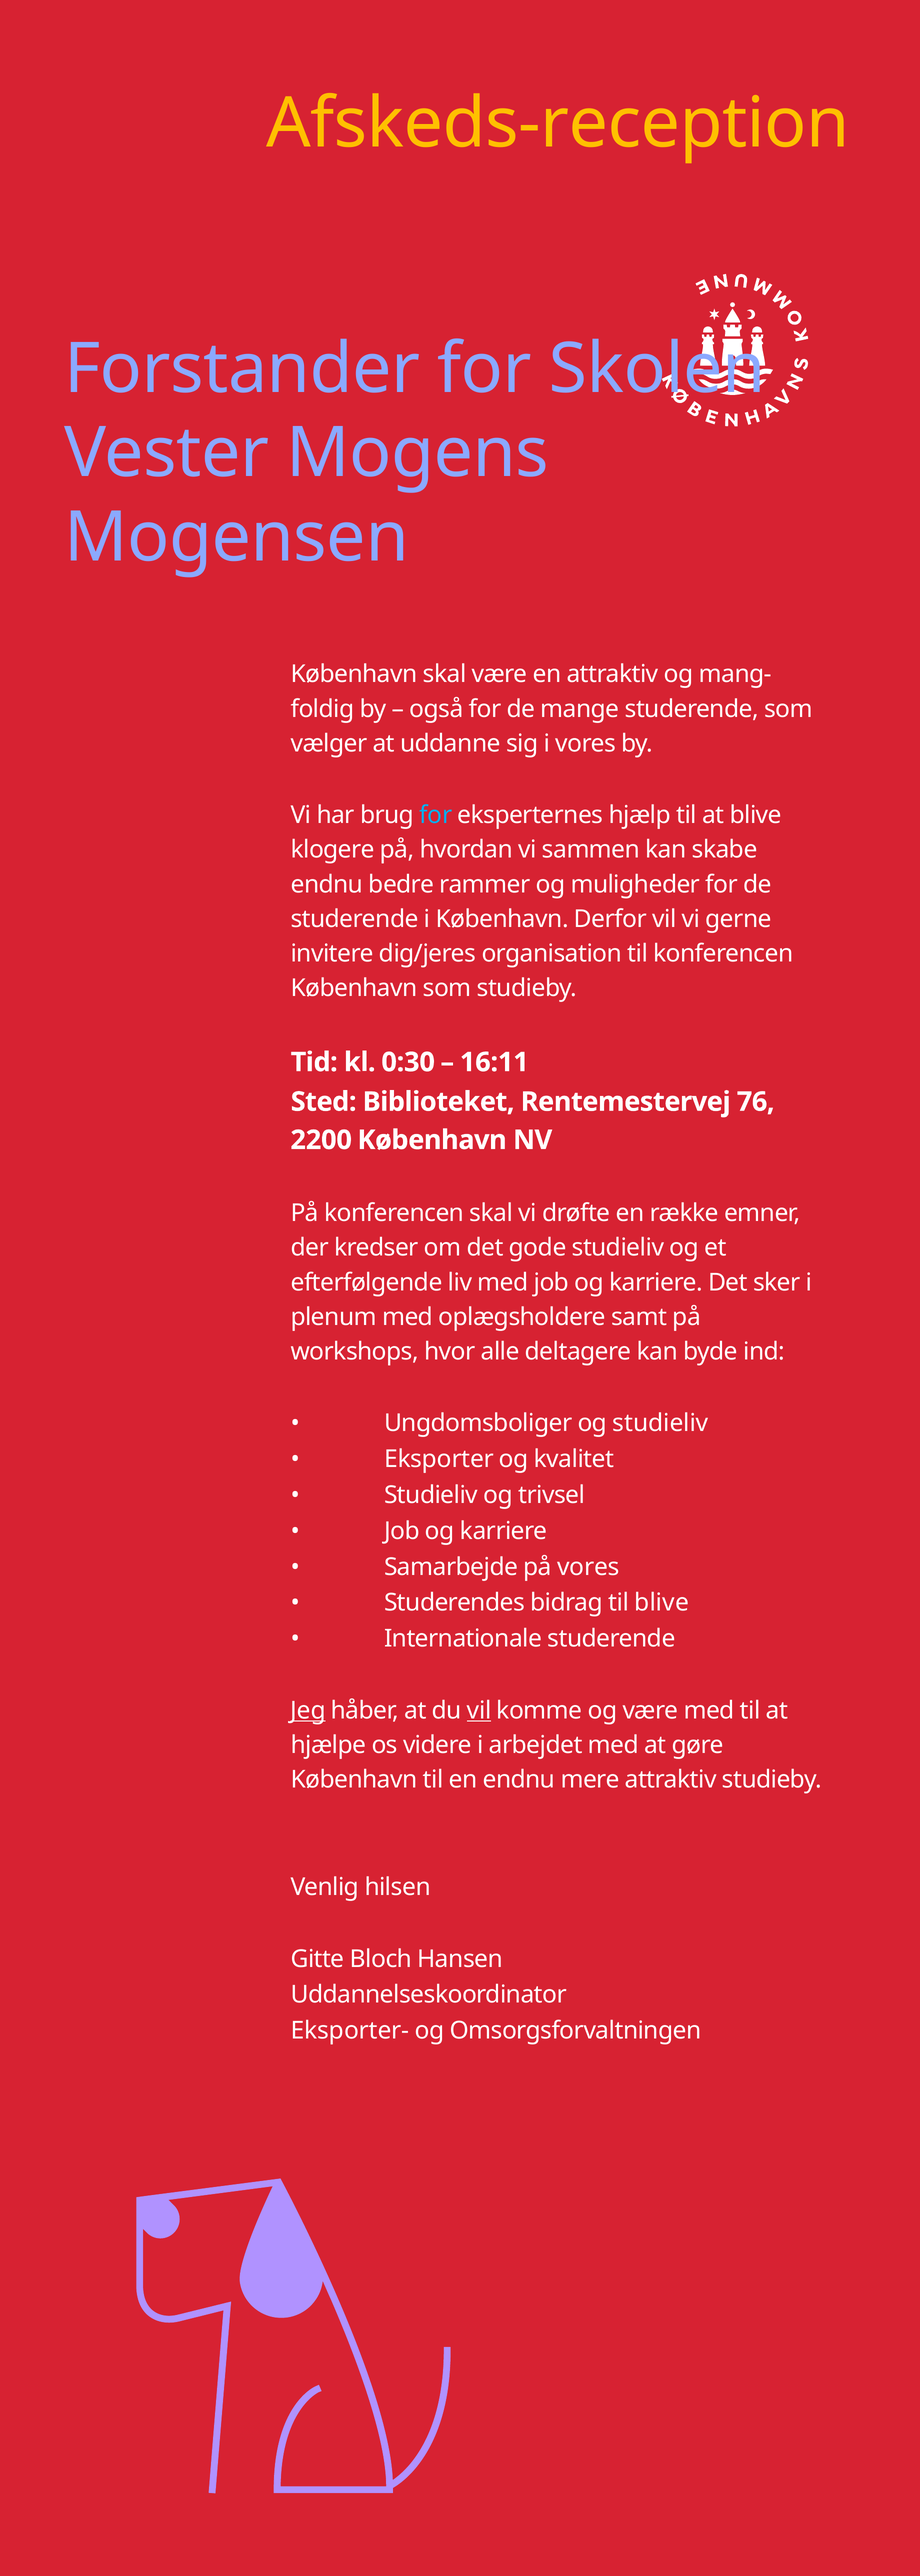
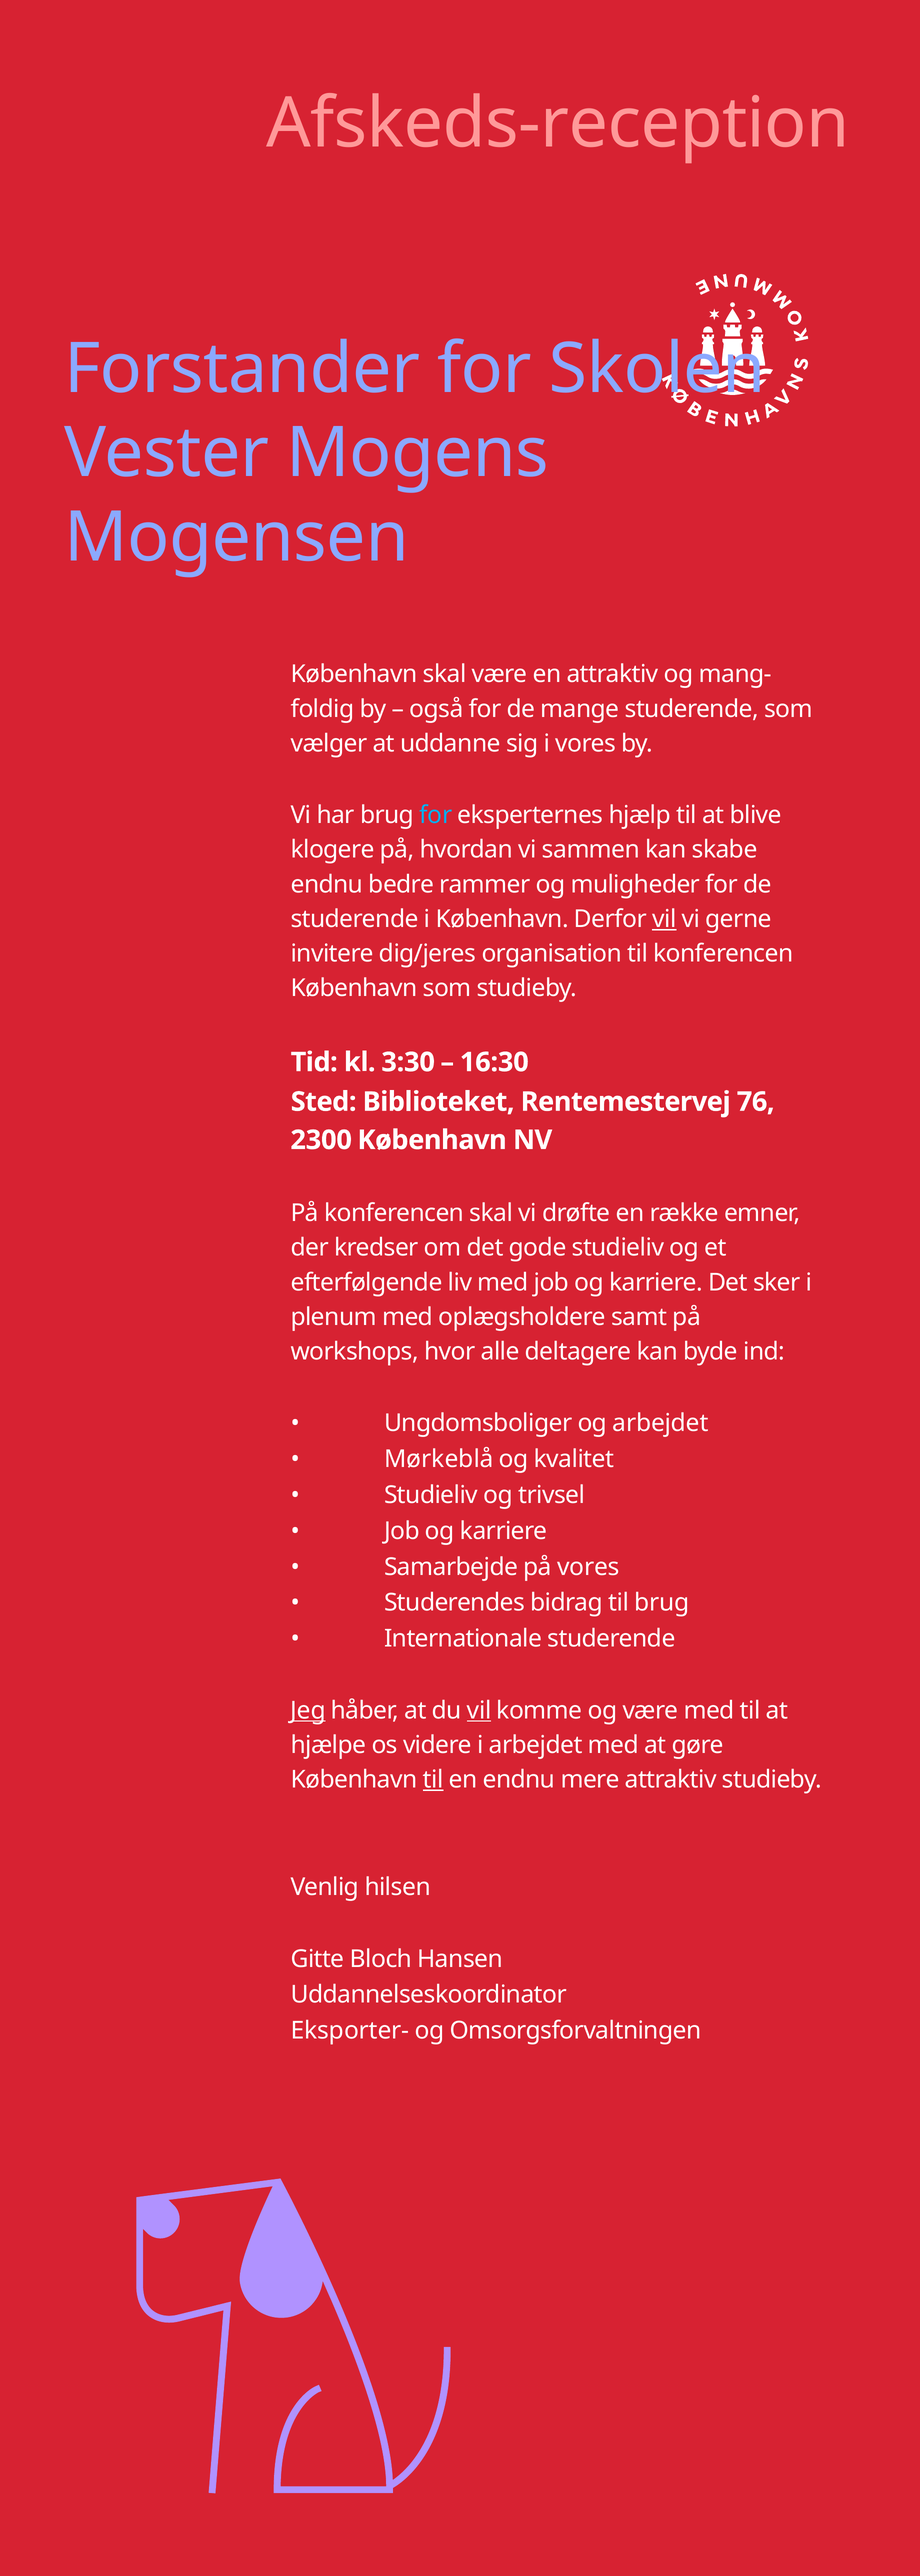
Afskeds-reception colour: yellow -> pink (558, 124)
vil underline: none -> present (664, 919)
0:30: 0:30 -> 3:30 (408, 1062)
16:11: 16:11 -> 16:30 (494, 1062)
2200: 2200 -> 2300 (321, 1140)
og studieliv: studieliv -> arbejdet (661, 1423)
Eksporter: Eksporter -> Mørkeblå (439, 1459)
til blive: blive -> brug (662, 1602)
til underline: none -> present (433, 1779)
